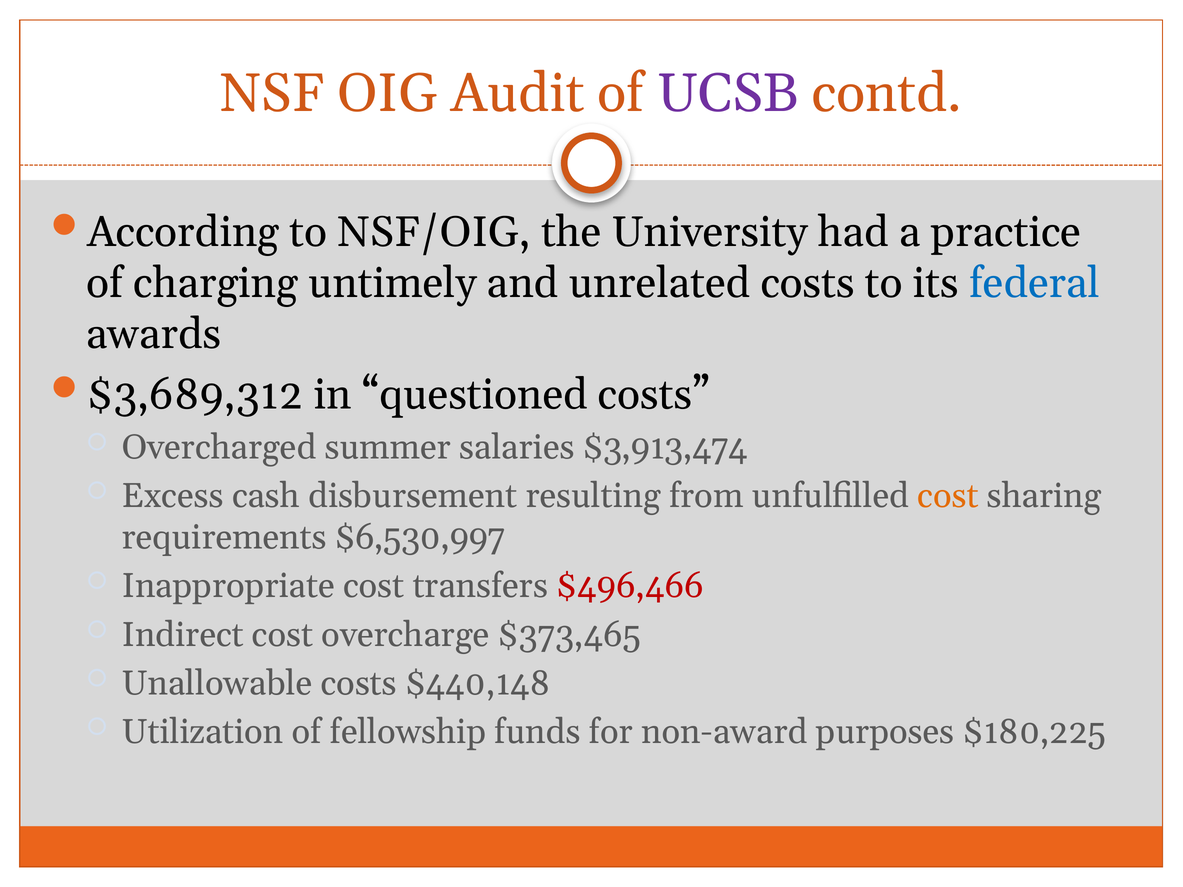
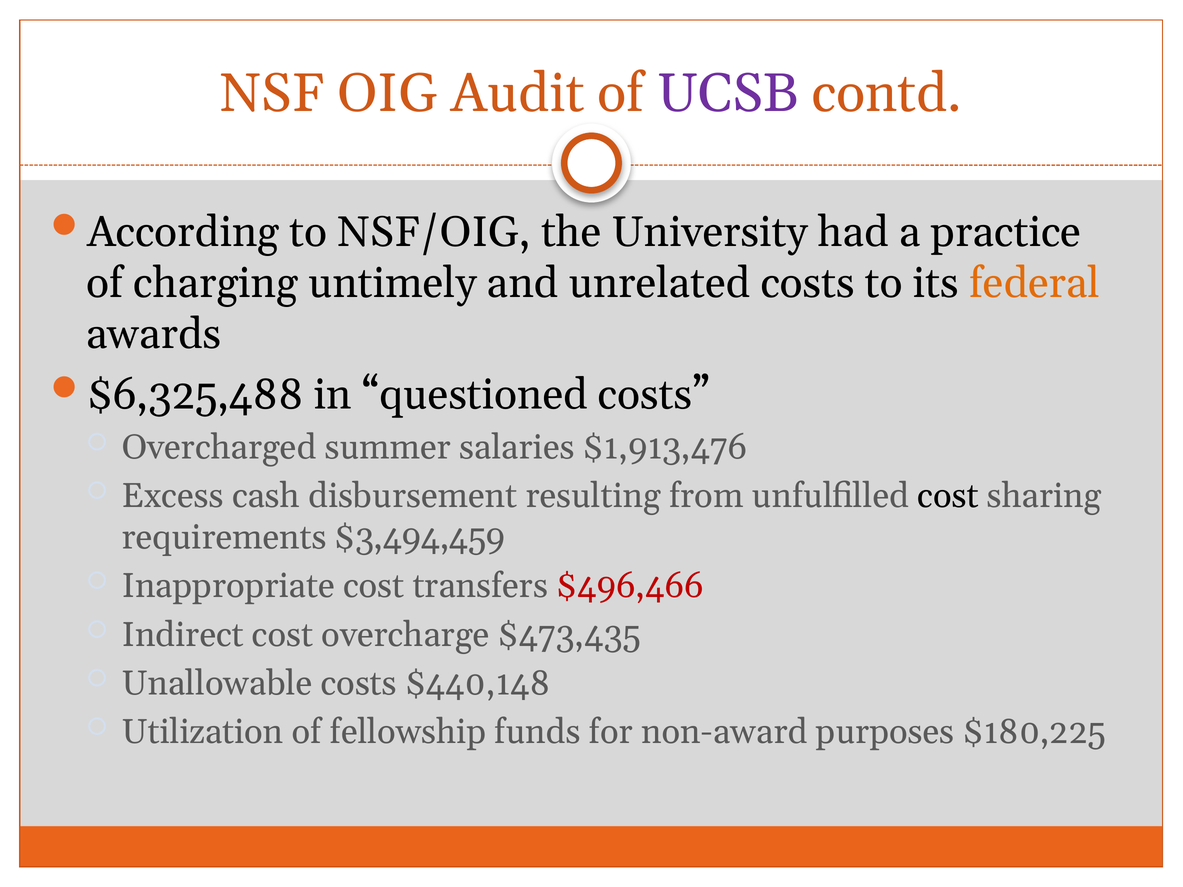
federal colour: blue -> orange (1034, 283)
$3,689,312: $3,689,312 -> $6,325,488 (195, 395)
$3,913,474: $3,913,474 -> $1,913,476 (665, 448)
cost colour: orange -> black (948, 496)
$6,530,997: $6,530,997 -> $3,494,459 (420, 538)
$373,465: $373,465 -> $473,435 (569, 635)
